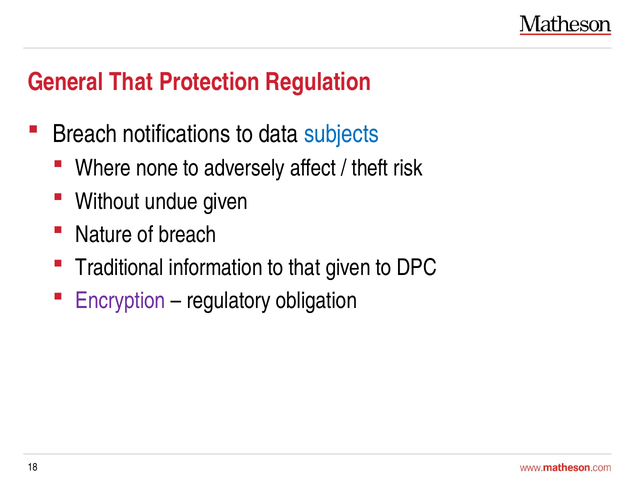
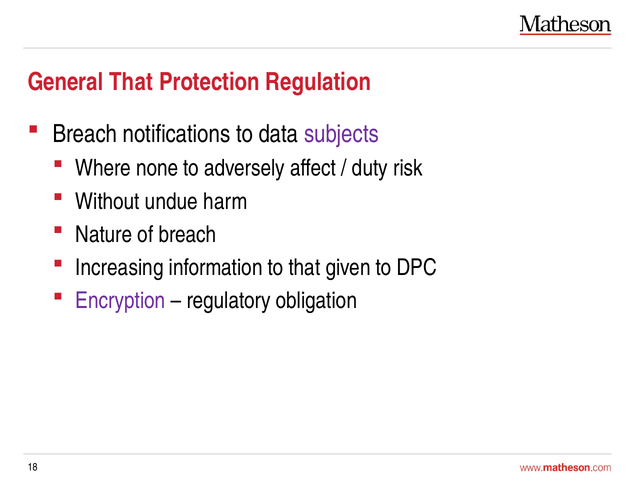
subjects colour: blue -> purple (341, 134)
theft: theft -> duty (370, 168)
undue given: given -> harm (225, 201)
Traditional: Traditional -> Increasing (120, 267)
